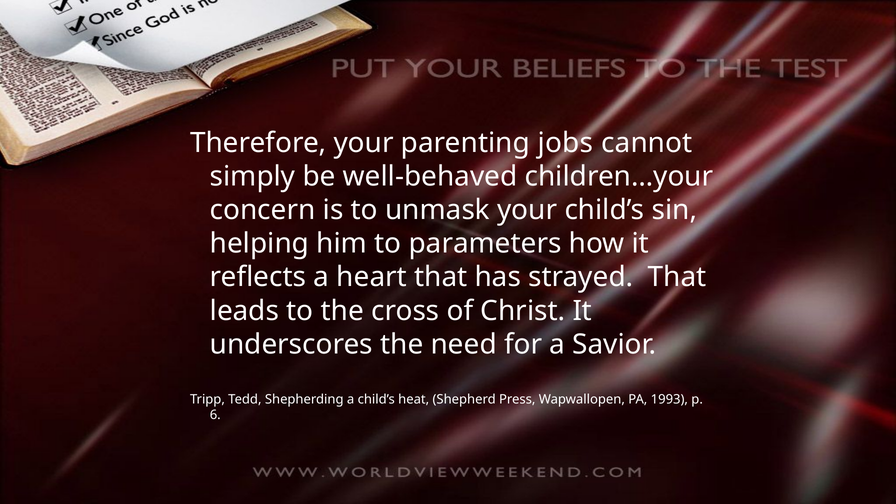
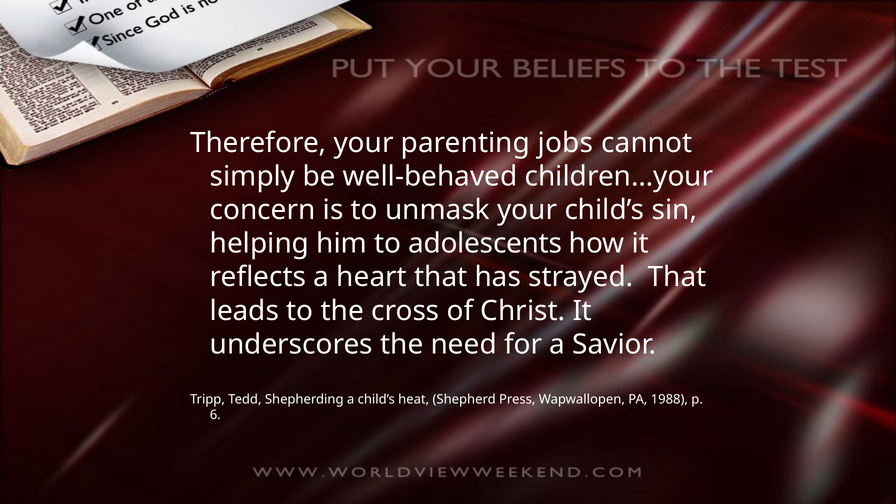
parameters: parameters -> adolescents (485, 244)
1993: 1993 -> 1988 (669, 399)
